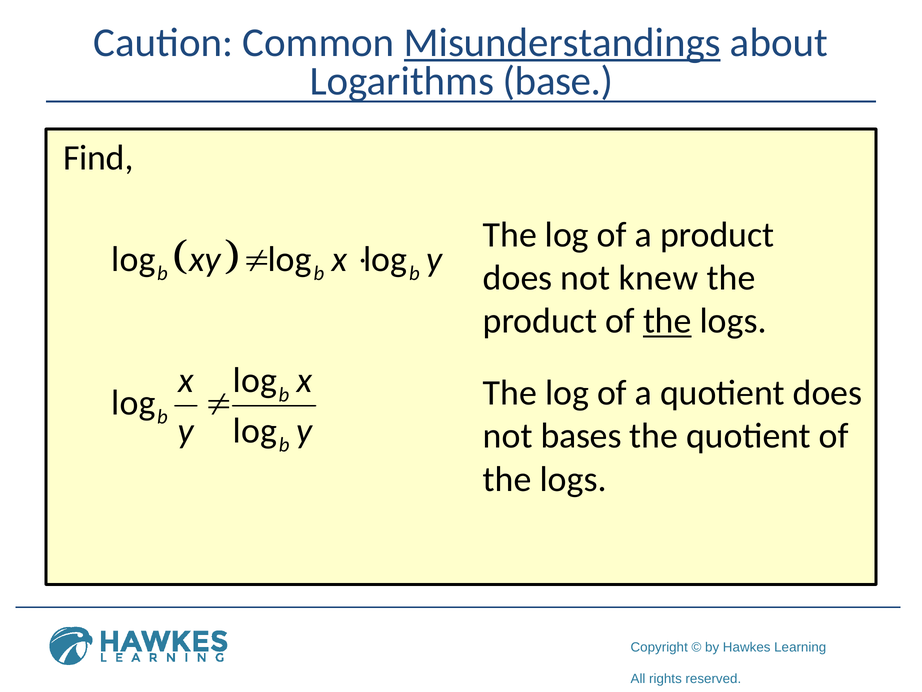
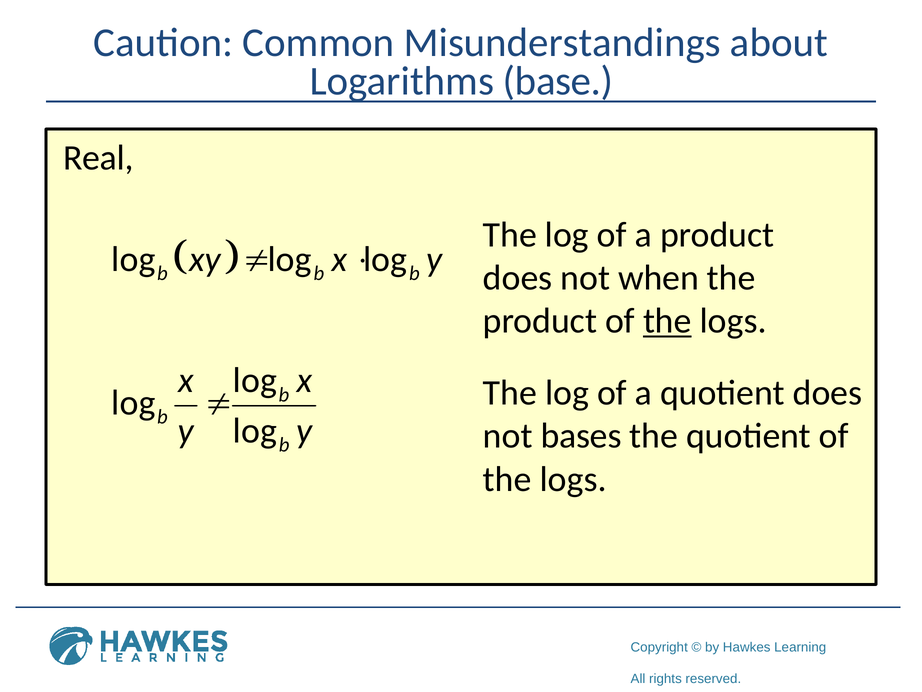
Misunderstandings underline: present -> none (562, 43)
Find: Find -> Real (98, 158)
knew: knew -> when (659, 278)
